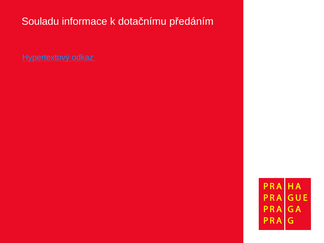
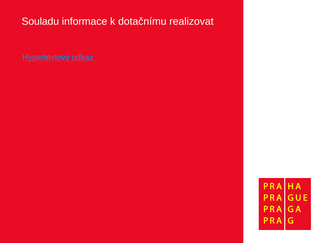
předáním: předáním -> realizovat (191, 21)
